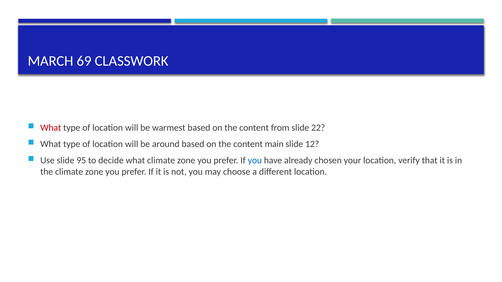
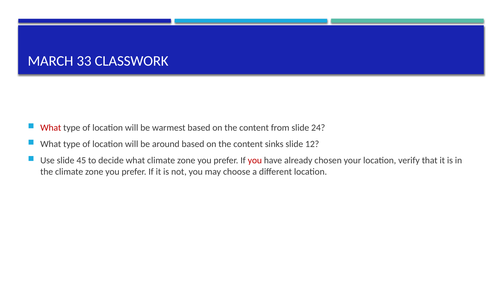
69: 69 -> 33 (84, 61)
22: 22 -> 24 (318, 128)
main: main -> sinks (274, 144)
95: 95 -> 45 (81, 161)
you colour: blue -> red (255, 161)
